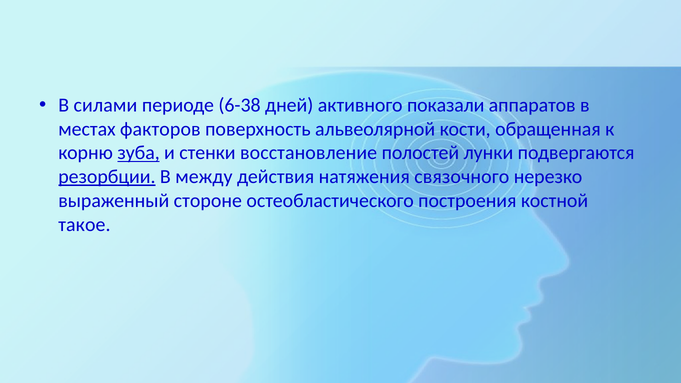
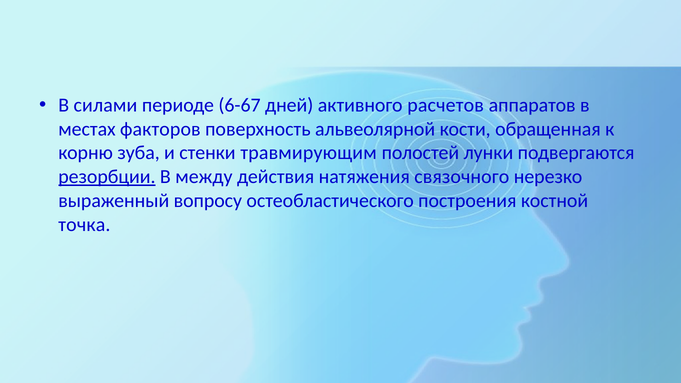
6-38: 6-38 -> 6-67 (240, 105)
показали: показали -> расчетов (446, 105)
зуба underline: present -> none (139, 153)
восстановление: восстановление -> травмирующим (309, 153)
стороне: стороне -> вопросу (208, 201)
такое: такое -> точка (84, 224)
